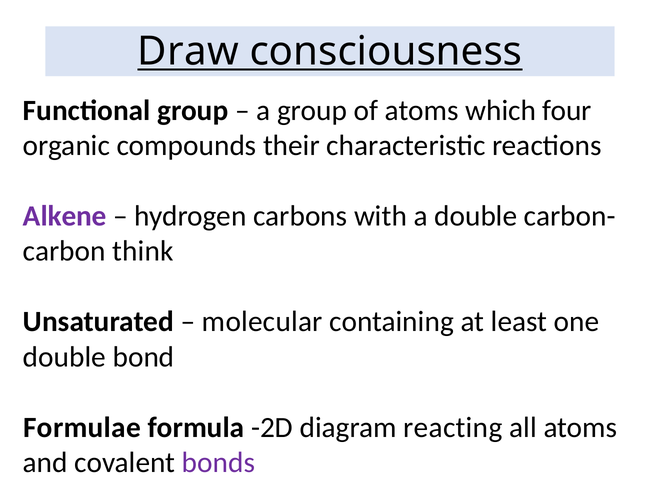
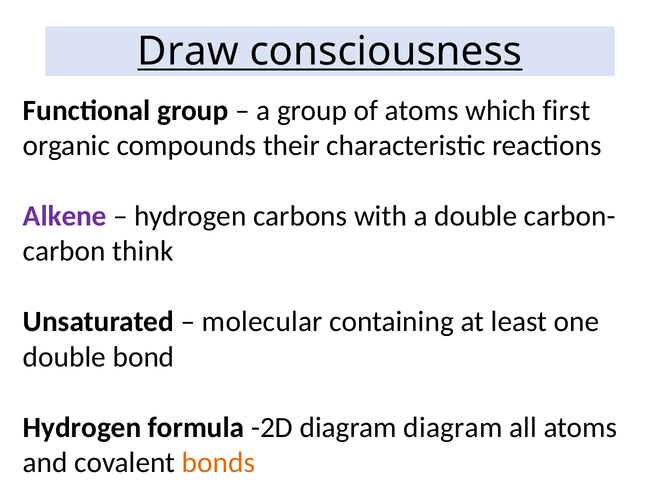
four: four -> first (567, 110)
Formulae: Formulae -> Hydrogen (82, 427)
diagram reacting: reacting -> diagram (453, 427)
bonds colour: purple -> orange (218, 463)
